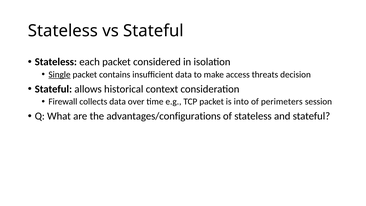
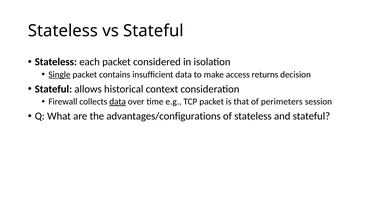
threats: threats -> returns (265, 74)
data underline: none -> present (118, 102)
into: into -> that (241, 102)
